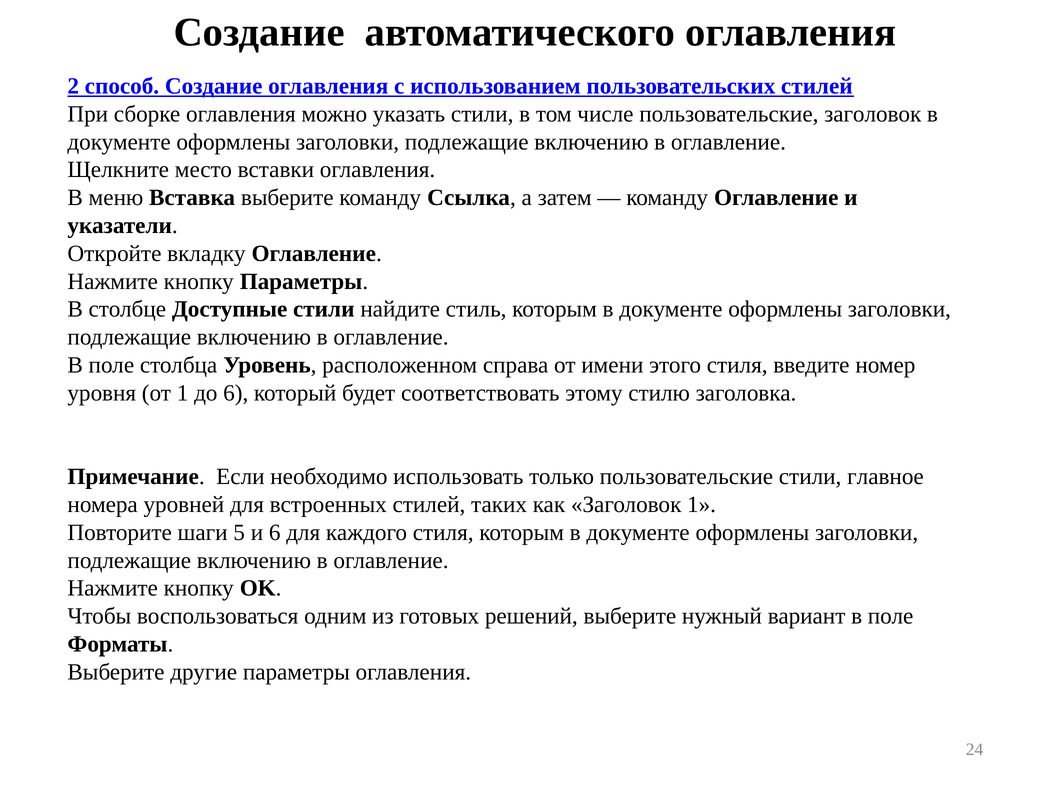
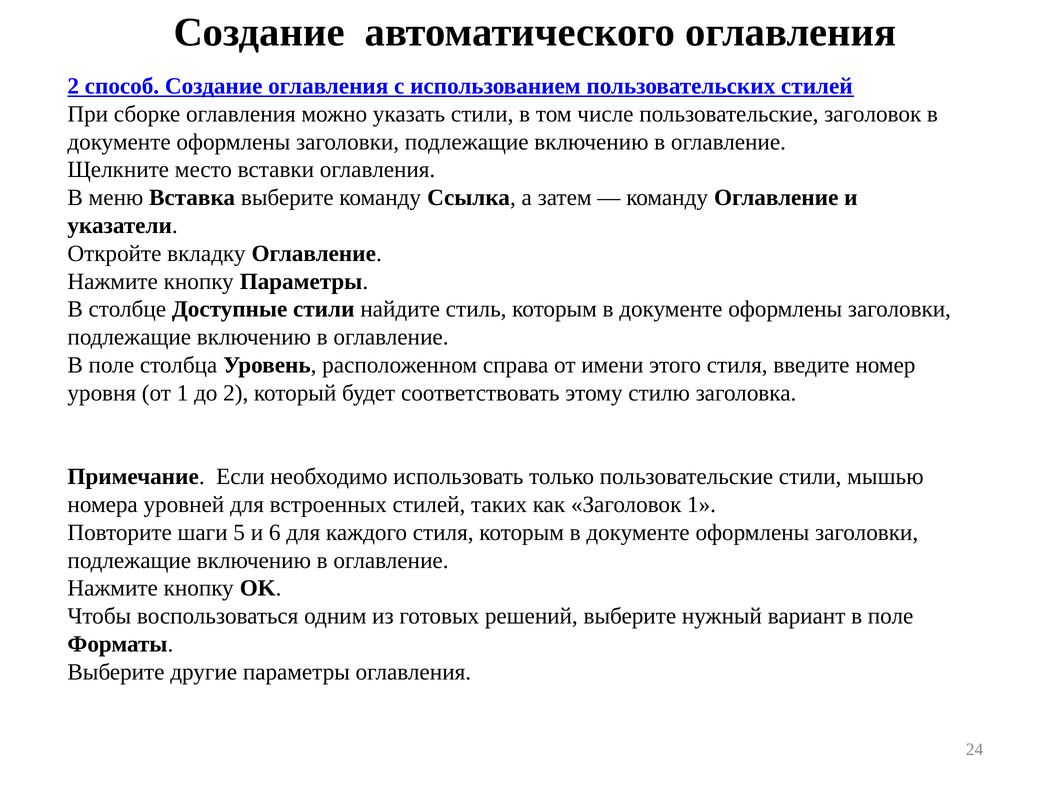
до 6: 6 -> 2 (236, 393)
главное: главное -> мышью (885, 476)
